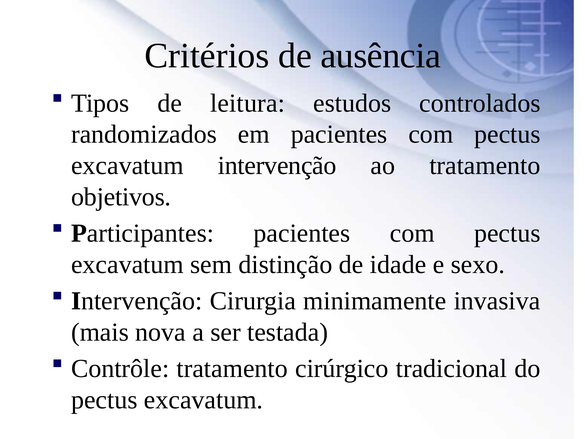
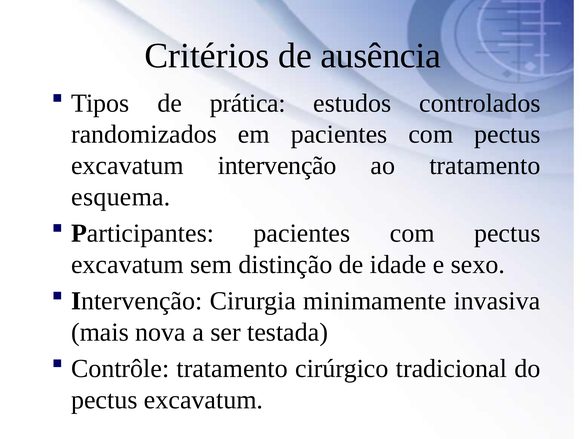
leitura: leitura -> prática (248, 103)
objetivos: objetivos -> esquema (121, 197)
